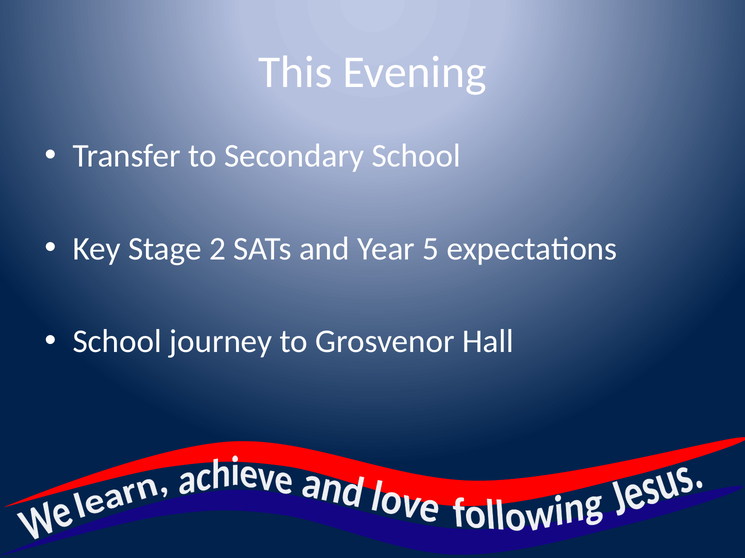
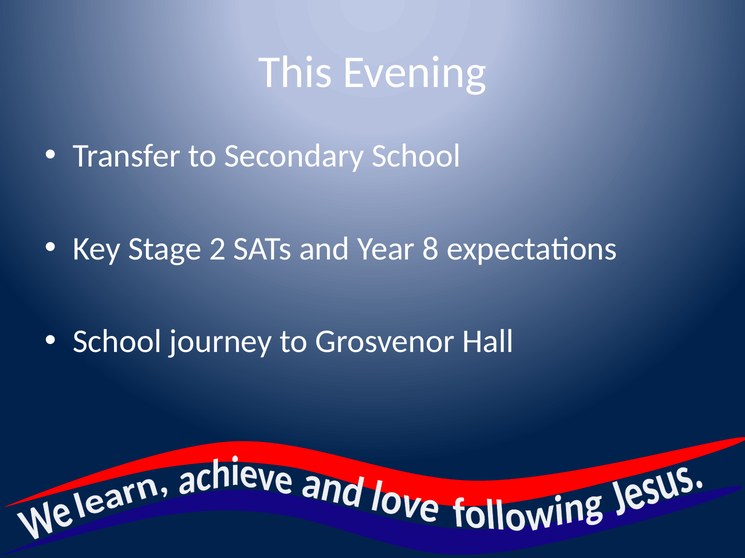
5: 5 -> 8 (431, 249)
